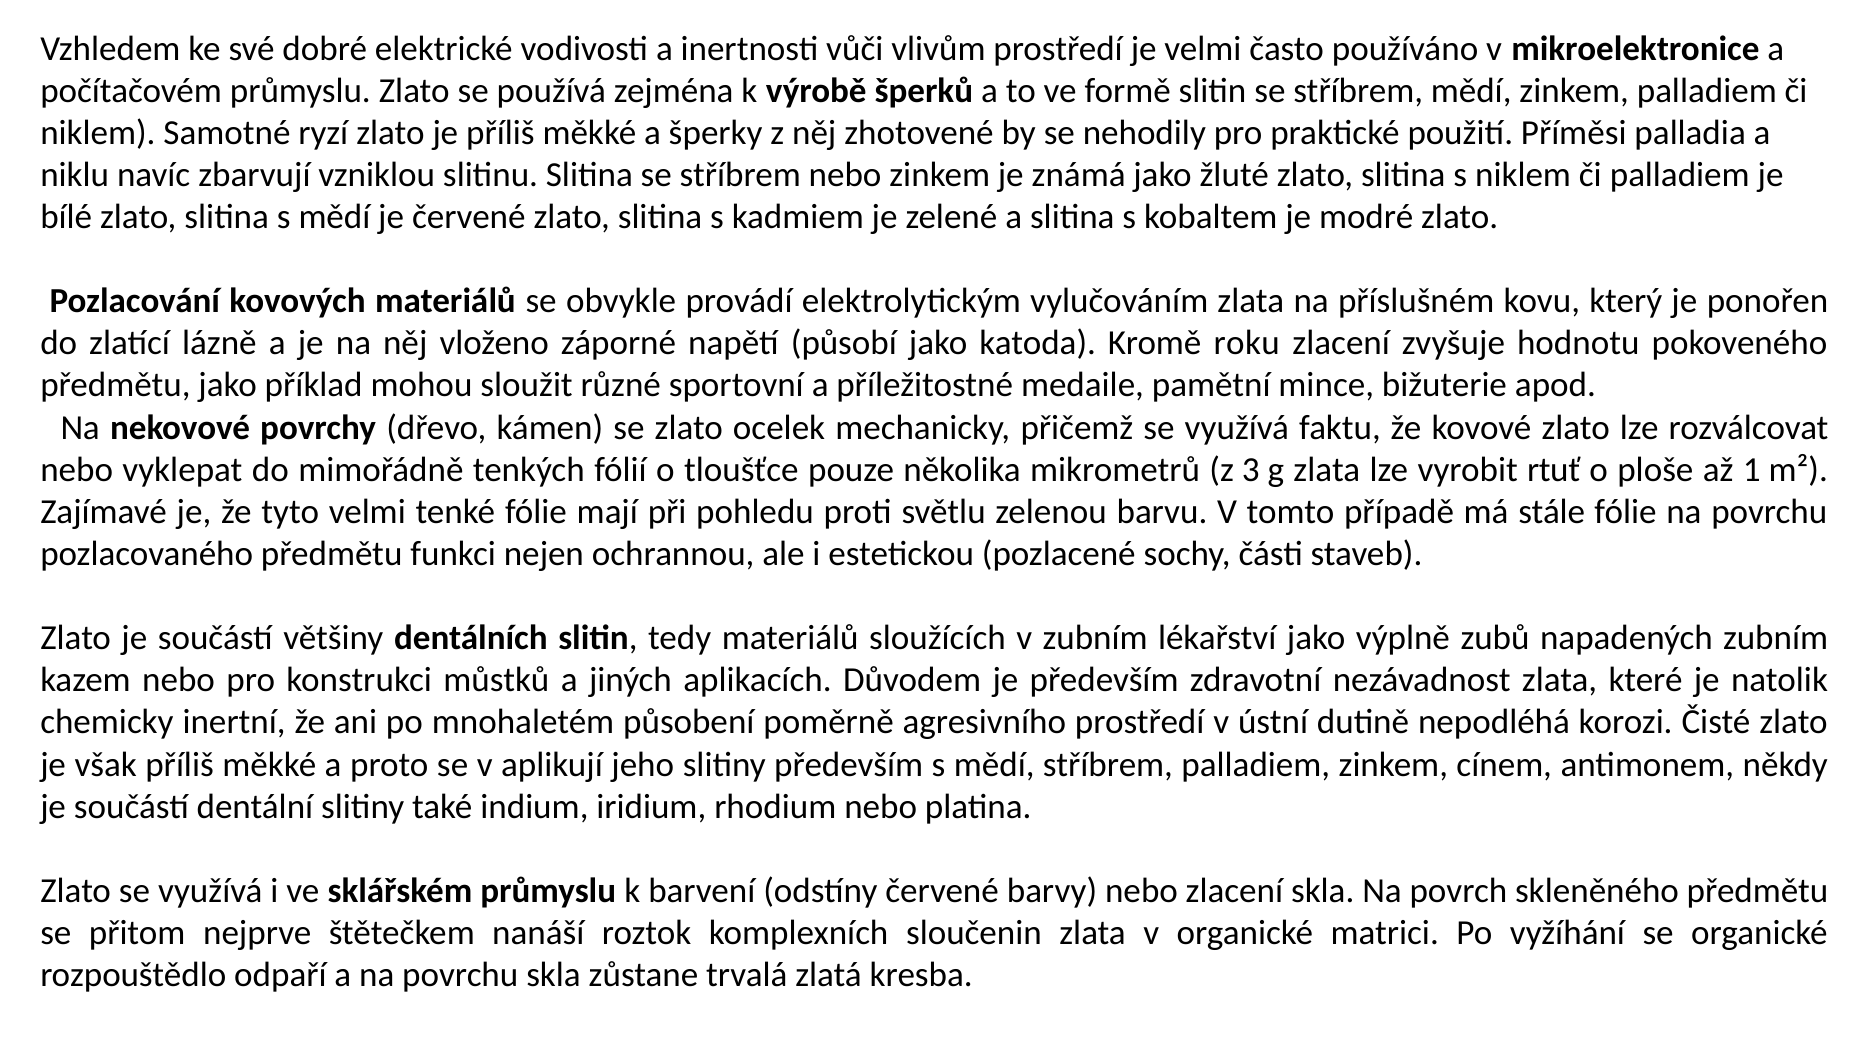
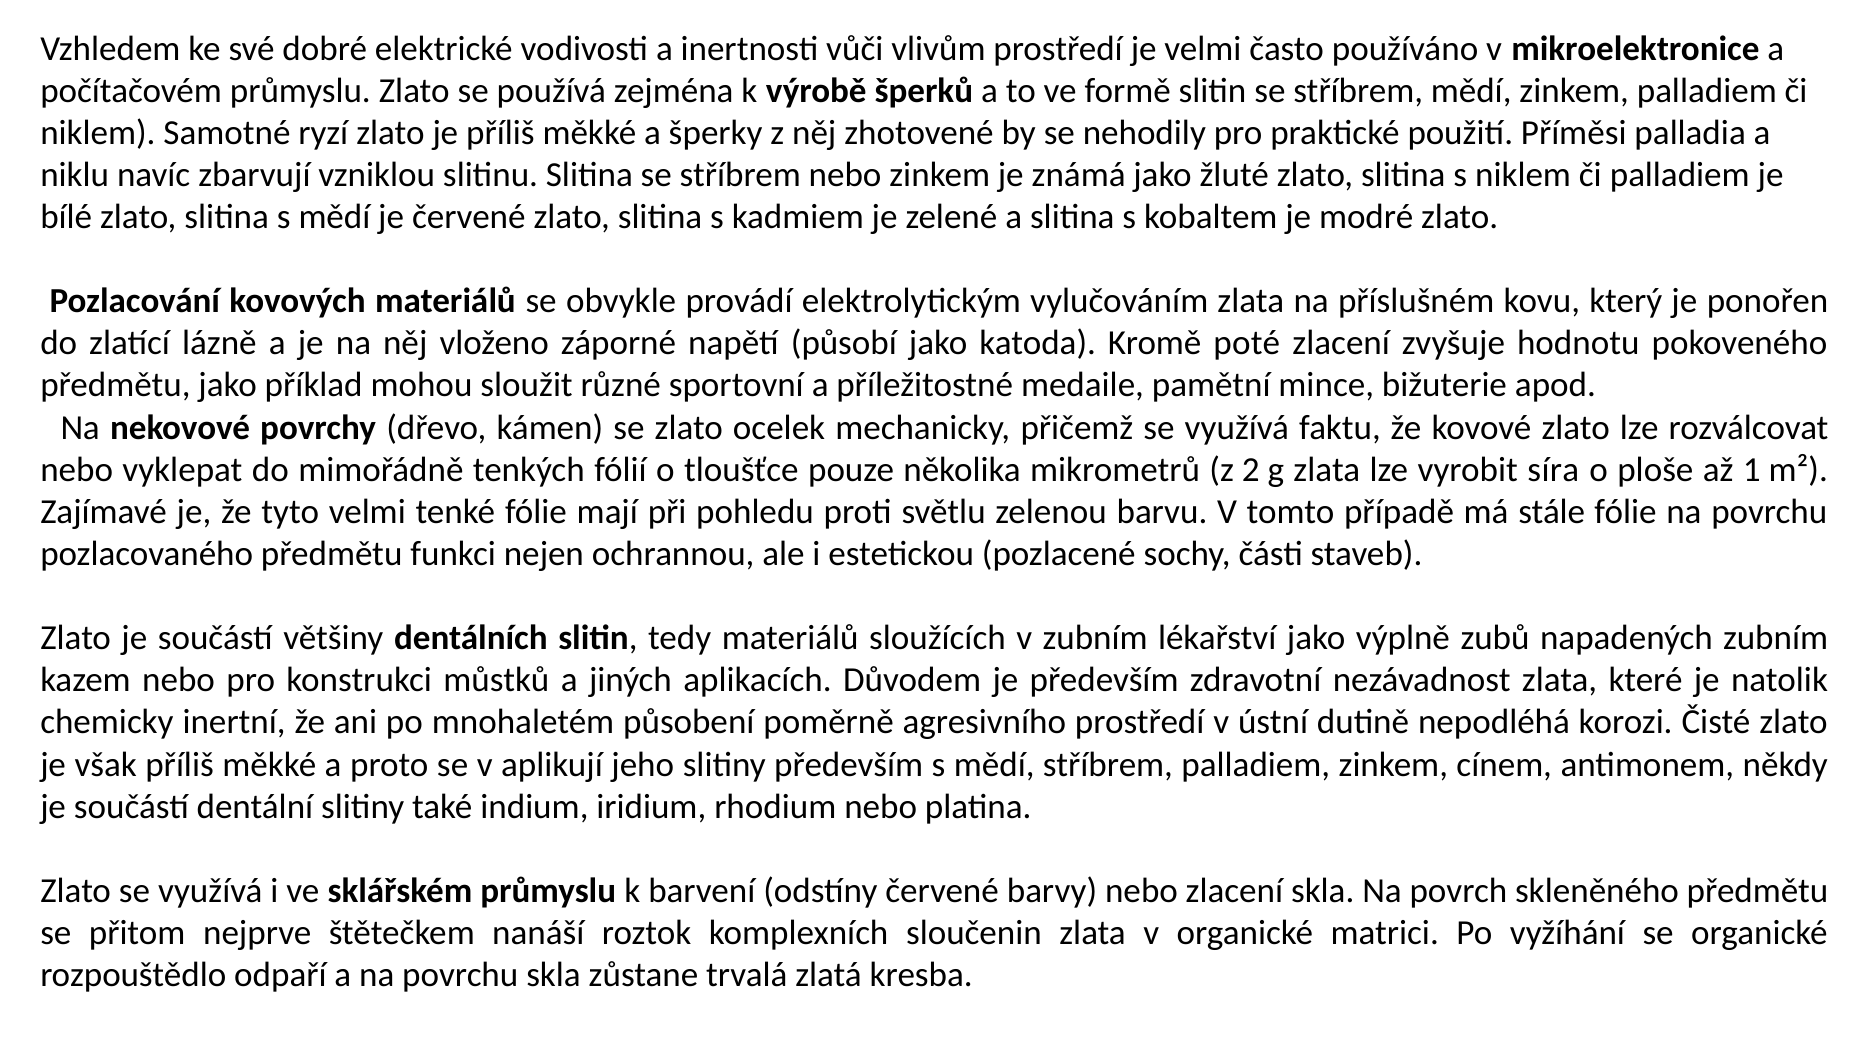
roku: roku -> poté (1247, 343)
3: 3 -> 2 (1251, 470)
rtuť: rtuť -> síra (1553, 470)
